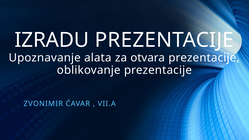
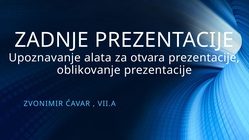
IZRADU: IZRADU -> ZADNJE (52, 40)
